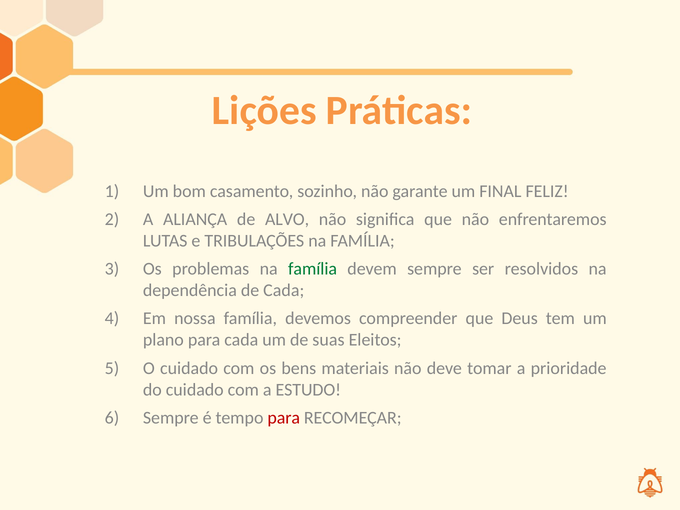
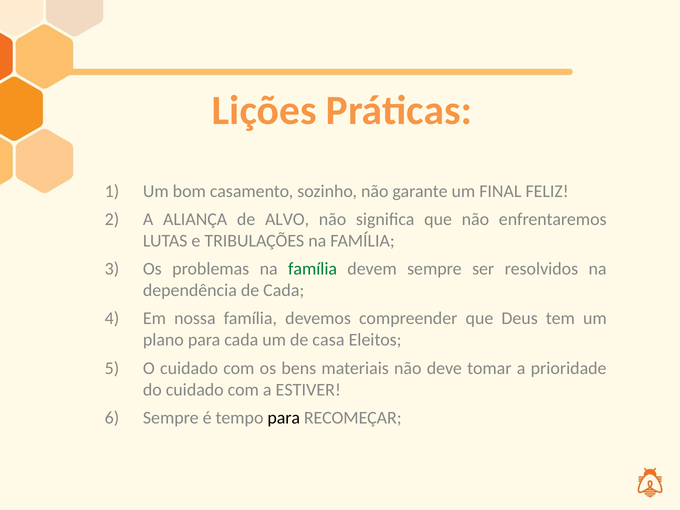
suas: suas -> casa (328, 340)
ESTUDO: ESTUDO -> ESTIVER (308, 390)
para colour: red -> black (284, 418)
